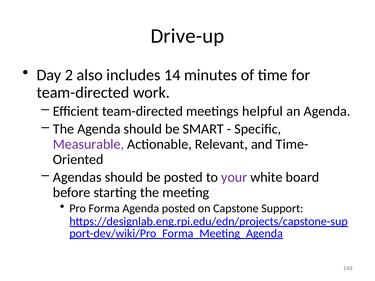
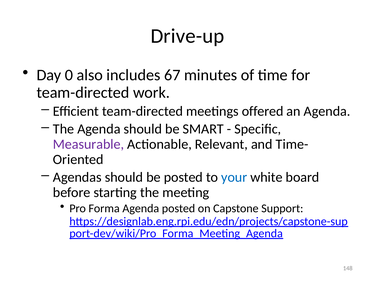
2: 2 -> 0 (69, 75)
14: 14 -> 67 (172, 75)
helpful: helpful -> offered (263, 111)
your colour: purple -> blue (234, 177)
